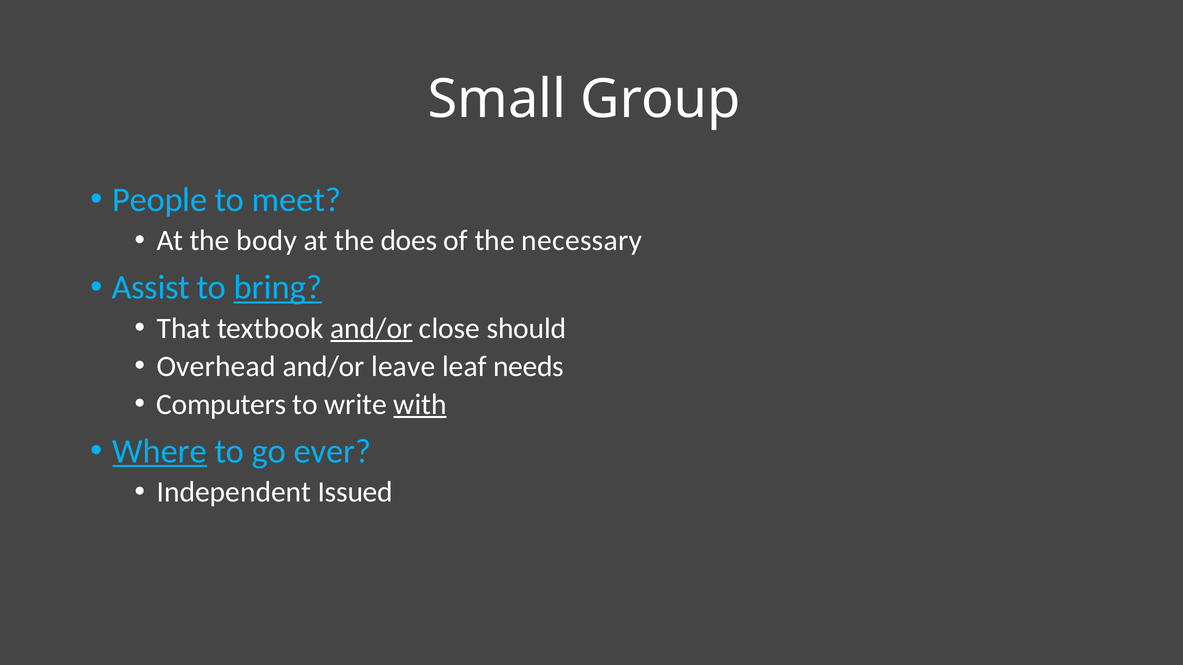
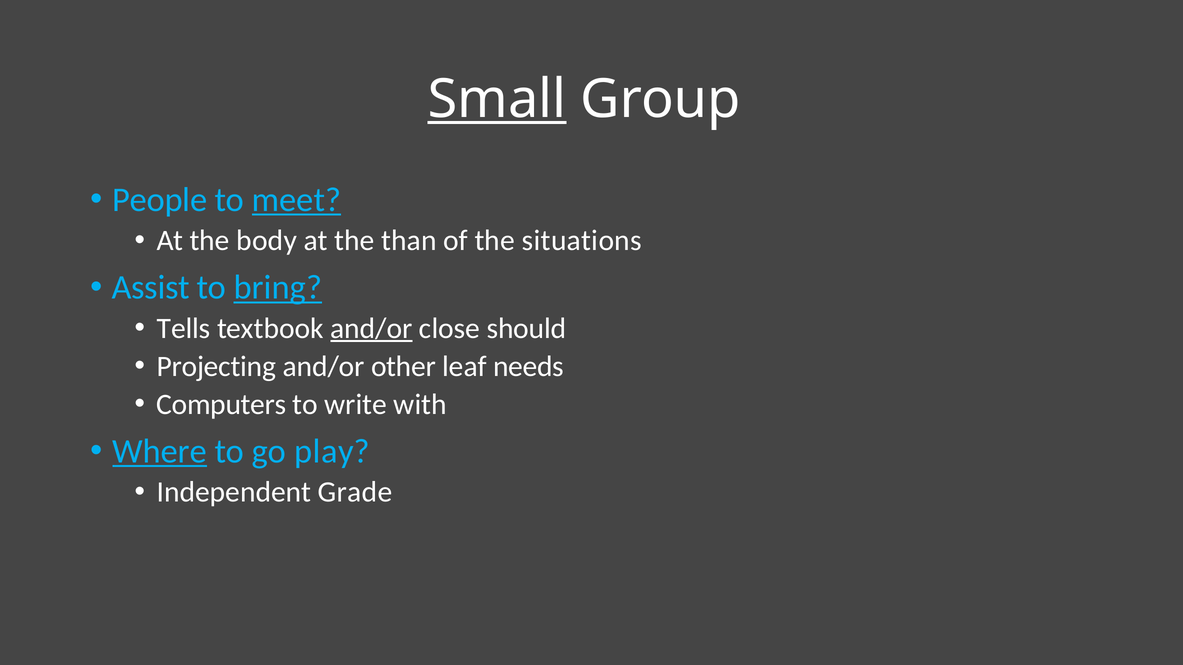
Small underline: none -> present (497, 99)
meet underline: none -> present (296, 200)
does: does -> than (409, 241)
necessary: necessary -> situations (582, 241)
That: That -> Tells (184, 328)
Overhead: Overhead -> Projecting (216, 367)
leave: leave -> other (403, 367)
with underline: present -> none (420, 405)
ever: ever -> play (332, 452)
Issued: Issued -> Grade (355, 492)
